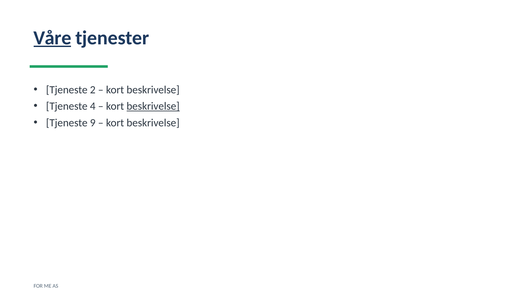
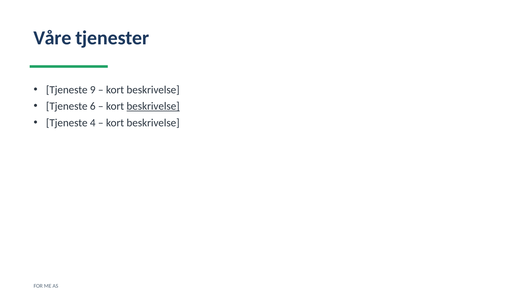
Våre underline: present -> none (52, 38)
2: 2 -> 9 (93, 90)
4: 4 -> 6 (93, 106)
9: 9 -> 4 (93, 123)
